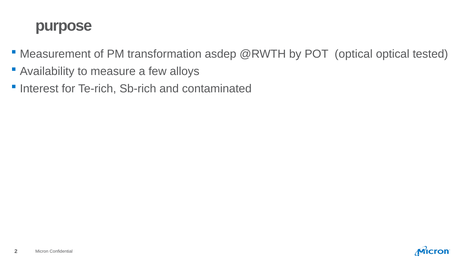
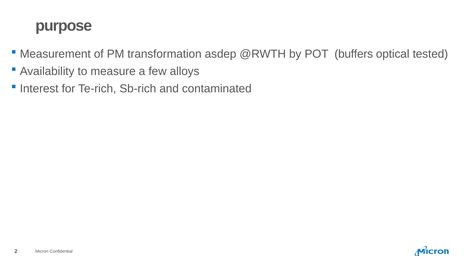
POT optical: optical -> buffers (354, 54)
